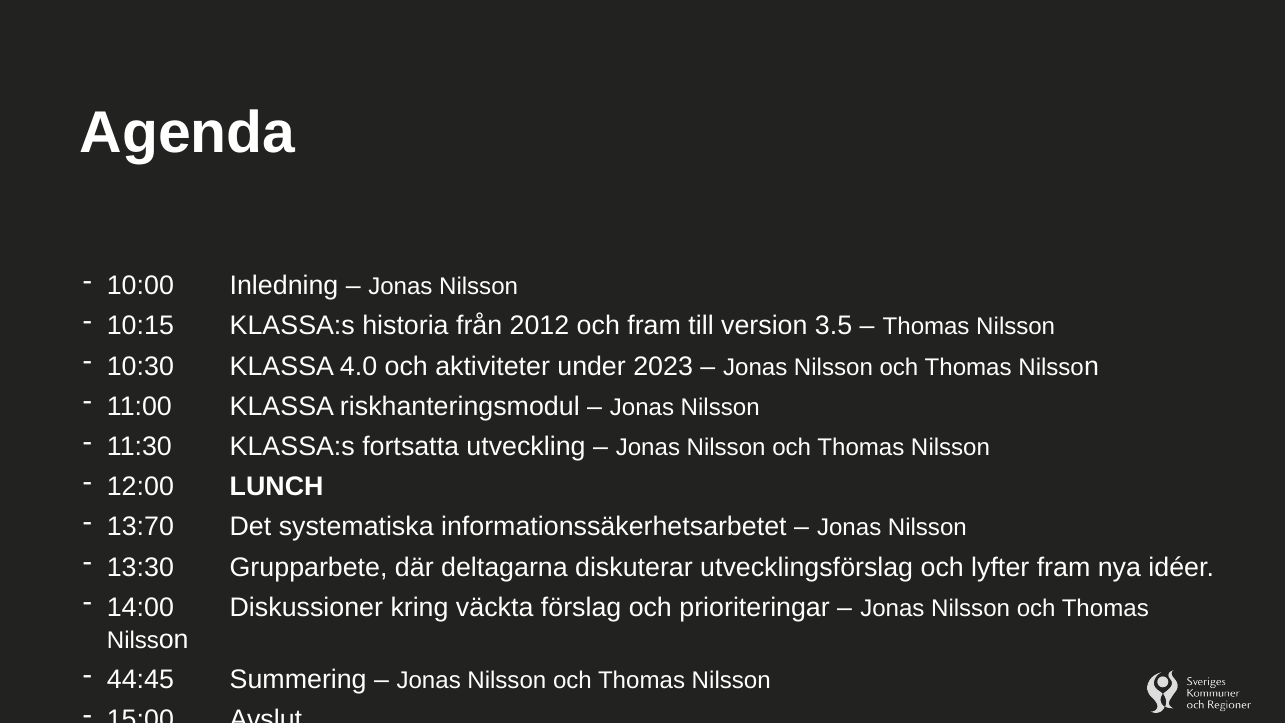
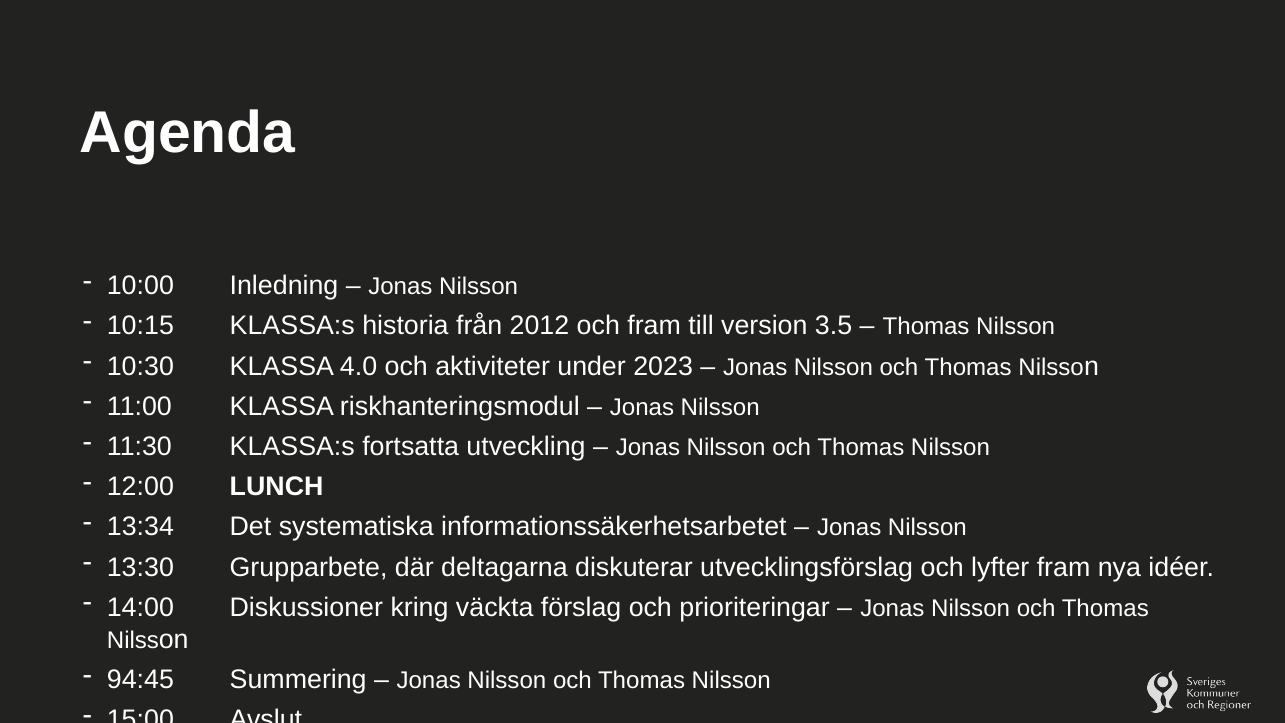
13:70: 13:70 -> 13:34 (140, 527)
44:45: 44:45 -> 94:45 (140, 680)
